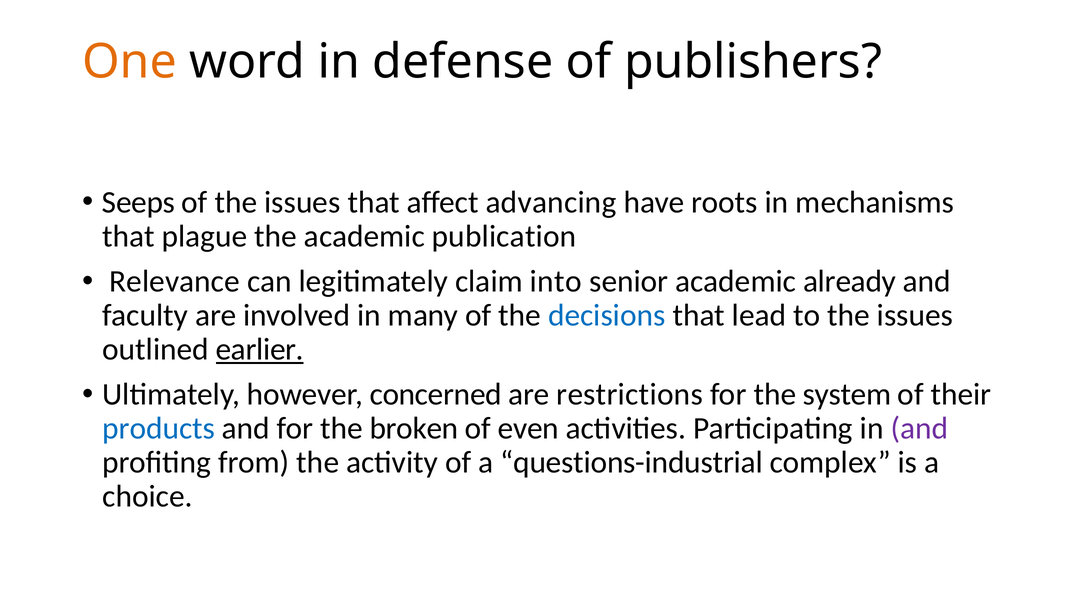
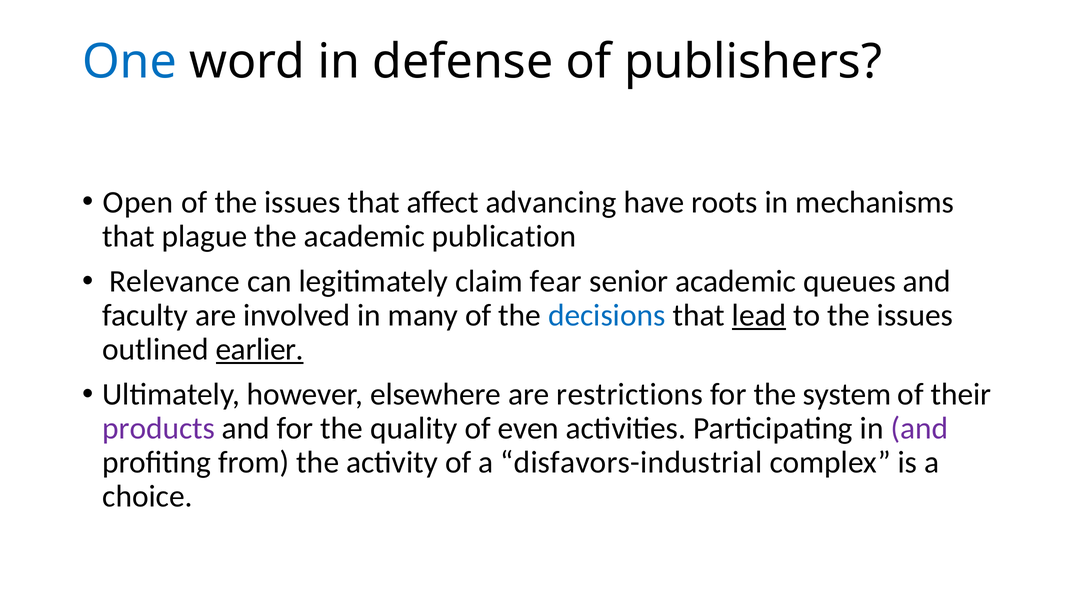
One colour: orange -> blue (130, 62)
Seeps: Seeps -> Open (138, 202)
into: into -> fear (556, 282)
already: already -> queues (850, 282)
lead underline: none -> present (759, 316)
concerned: concerned -> elsewhere (436, 395)
products colour: blue -> purple (159, 429)
broken: broken -> quality (414, 429)
questions-industrial: questions-industrial -> disfavors-industrial (631, 463)
